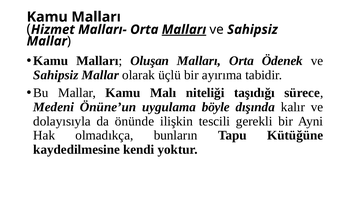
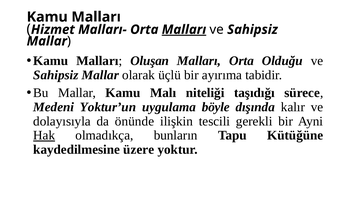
Ödenek: Ödenek -> Olduğu (282, 61)
Önüne’un: Önüne’un -> Yoktur’un (108, 107)
Hak underline: none -> present (44, 135)
kendi: kendi -> üzere (139, 149)
